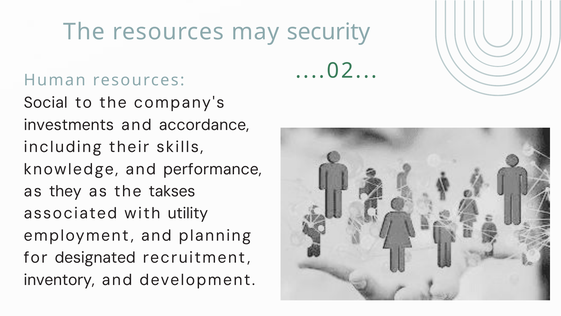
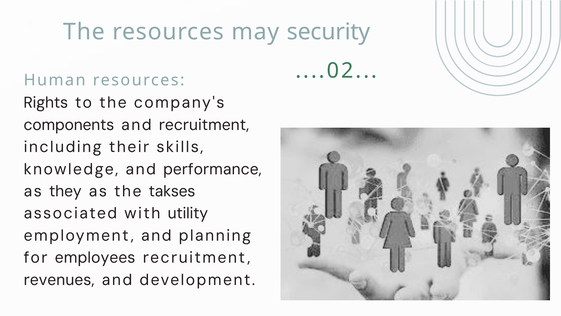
Social: Social -> Rights (46, 103)
investments: investments -> components (69, 125)
and accordance: accordance -> recruitment (204, 125)
designated: designated -> employees (95, 257)
inventory: inventory -> revenues (59, 280)
